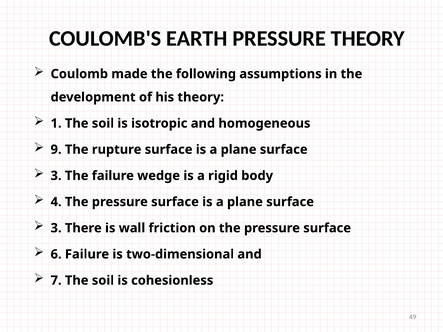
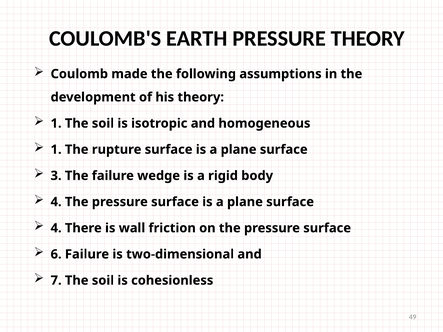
9: 9 -> 1 (56, 150)
3: 3 -> 4 (56, 228)
